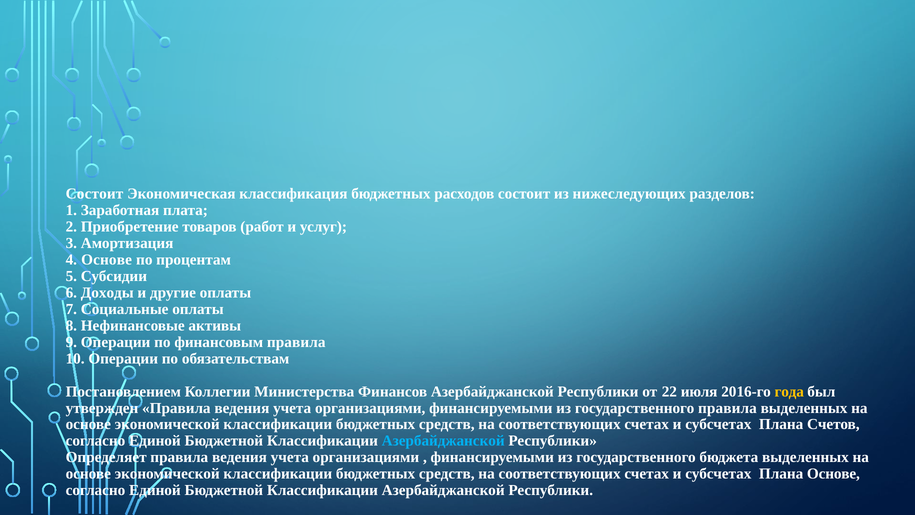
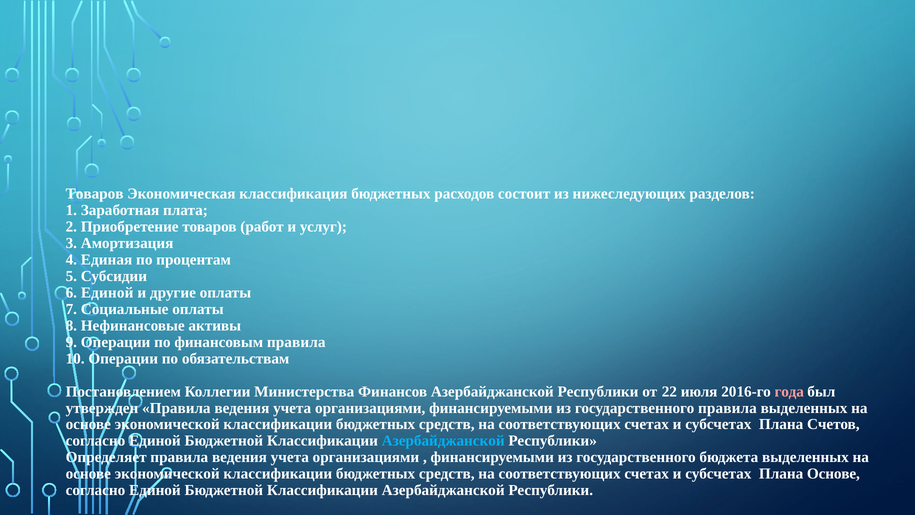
Состоит: Состоит -> Товаров (95, 194)
4 Основе: Основе -> Единая (107, 260)
6 Доходы: Доходы -> Единой (107, 293)
года colour: yellow -> pink (789, 391)
